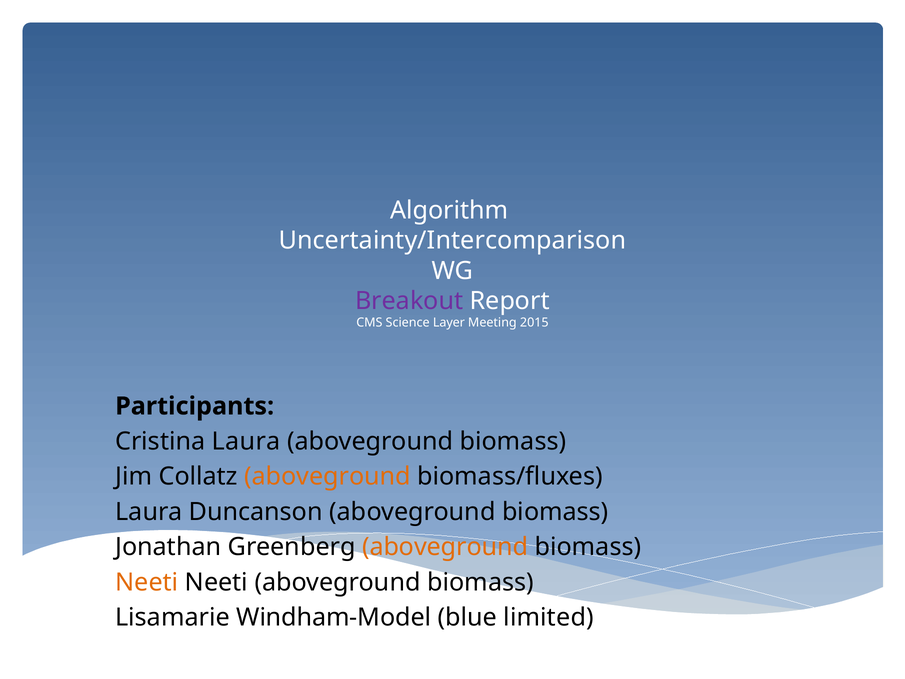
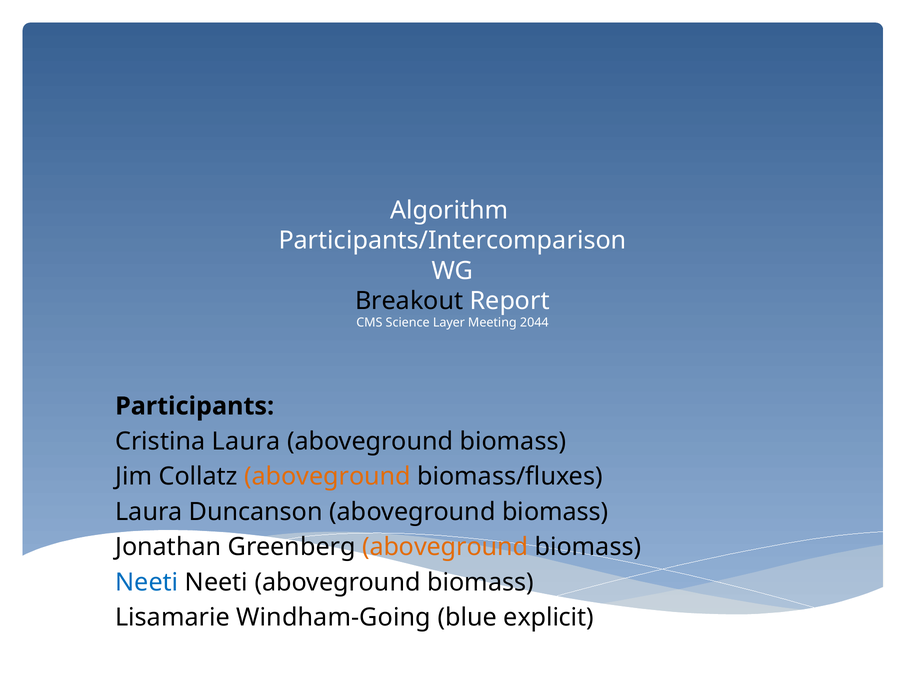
Uncertainty/Intercomparison: Uncertainty/Intercomparison -> Participants/Intercomparison (452, 241)
Breakout colour: purple -> black (409, 301)
2015: 2015 -> 2044 (534, 323)
Neeti colour: orange -> blue (147, 582)
Windham-Model: Windham-Model -> Windham-Going (334, 617)
limited: limited -> explicit (549, 617)
